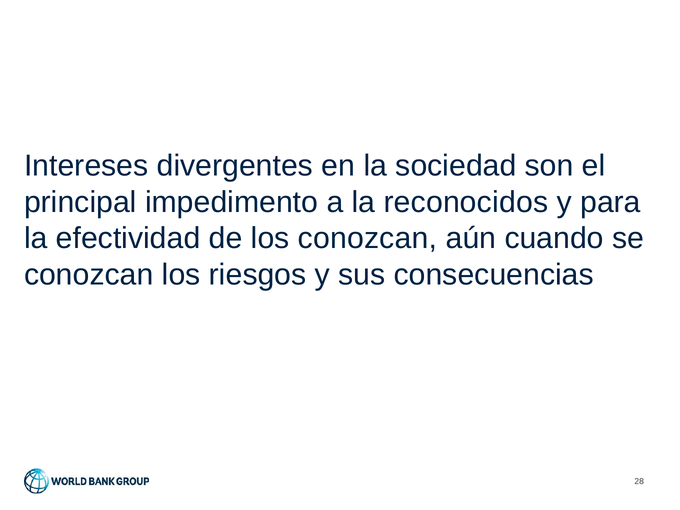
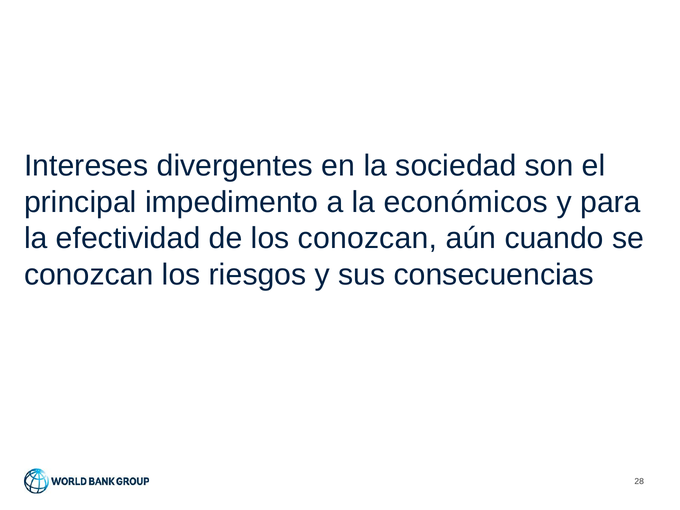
reconocidos: reconocidos -> económicos (466, 202)
